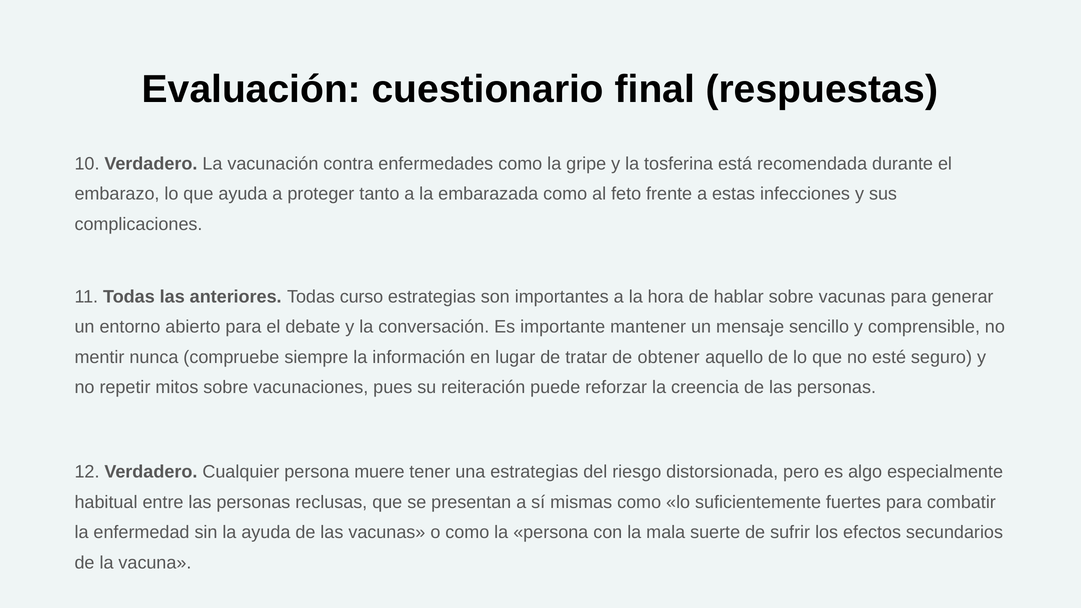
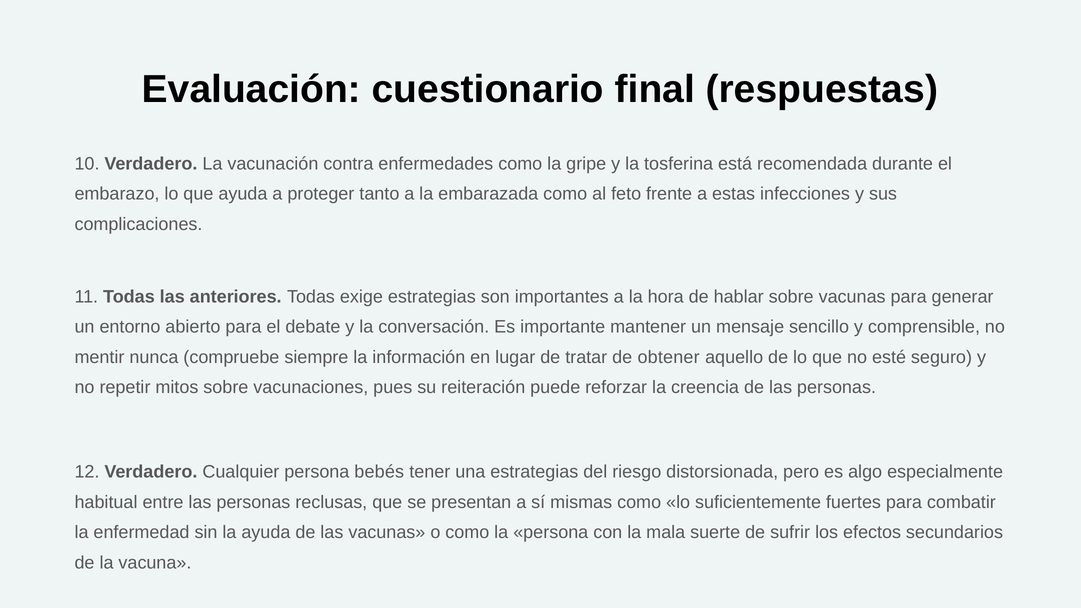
curso: curso -> exige (361, 297)
muere: muere -> bebés (379, 472)
